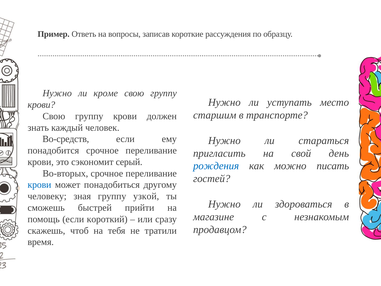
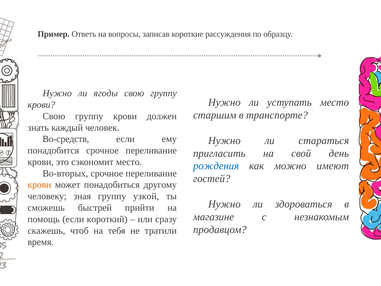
кроме: кроме -> ягоды (106, 93)
сэкономит серый: серый -> место (129, 162)
писать: писать -> имеют (333, 166)
крови colour: blue -> orange (39, 185)
